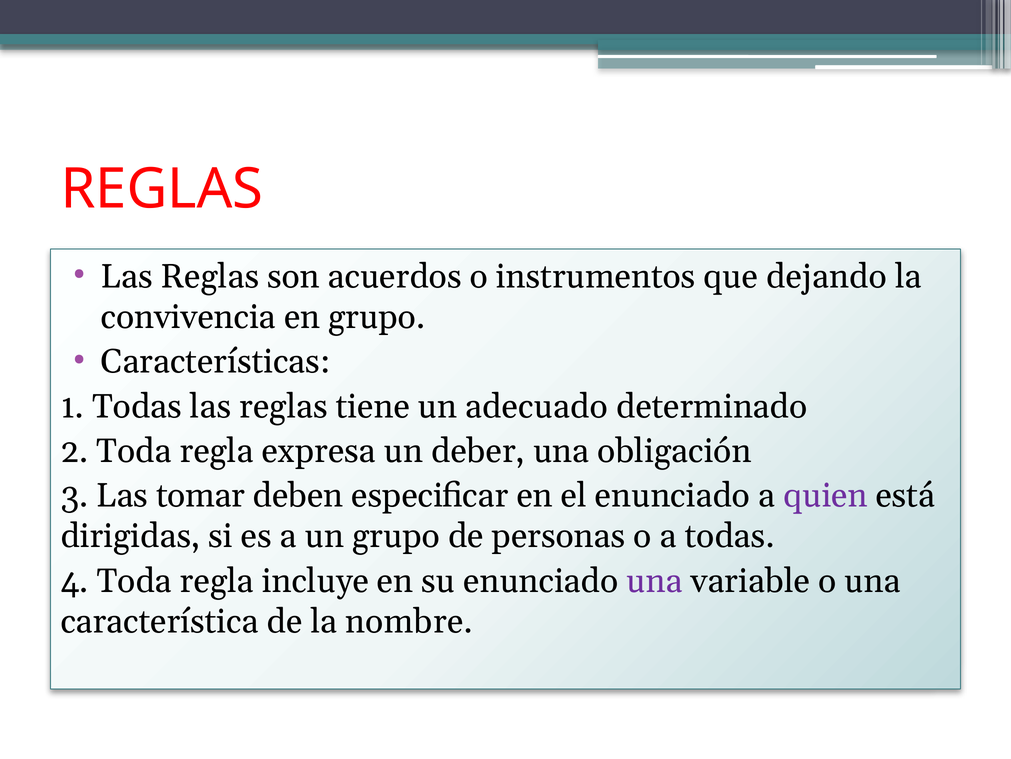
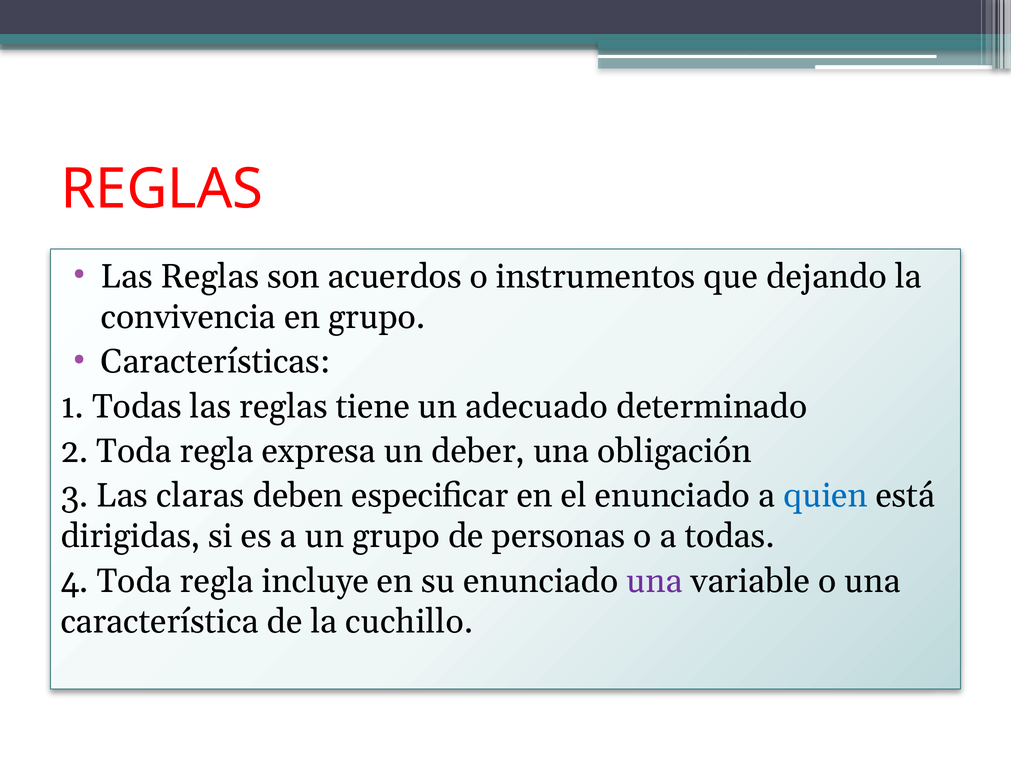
tomar: tomar -> claras (200, 495)
quien colour: purple -> blue (825, 495)
nombre: nombre -> cuchillo (409, 621)
